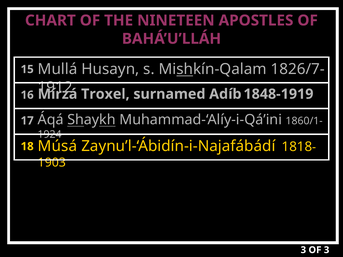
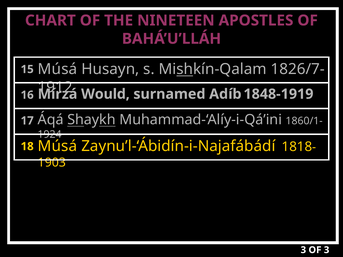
Mullá: Mullá -> Músá (57, 69)
Troxel: Troxel -> Would (105, 94)
